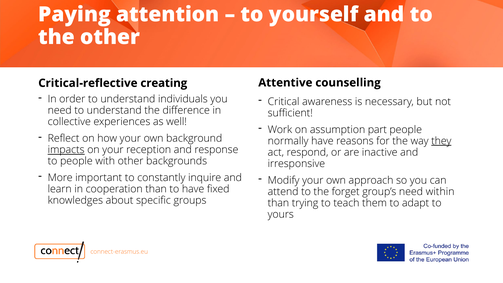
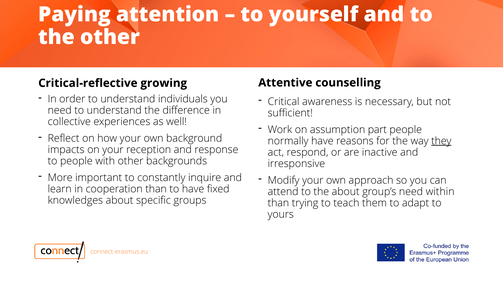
creating: creating -> growing (164, 83)
impacts underline: present -> none (66, 150)
the forget: forget -> about (346, 192)
